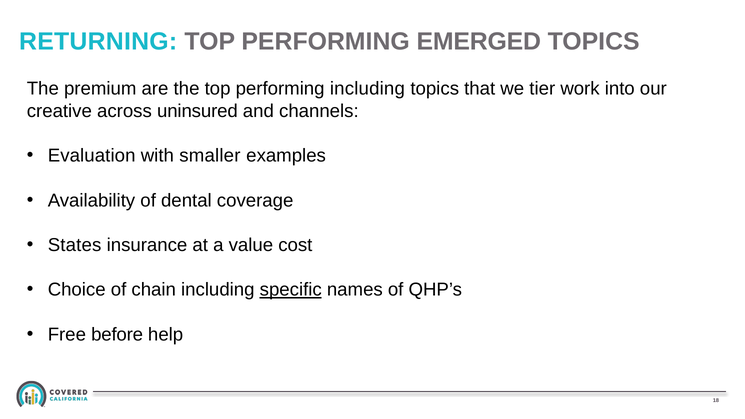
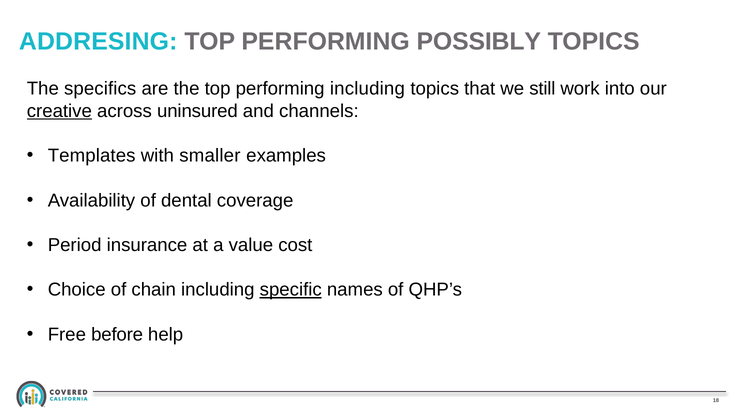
RETURNING: RETURNING -> ADDRESING (98, 41)
EMERGED: EMERGED -> POSSIBLY (479, 41)
premium: premium -> specifics (100, 89)
tier: tier -> still (542, 89)
creative underline: none -> present (59, 111)
Evaluation: Evaluation -> Templates (92, 156)
States: States -> Period (75, 245)
